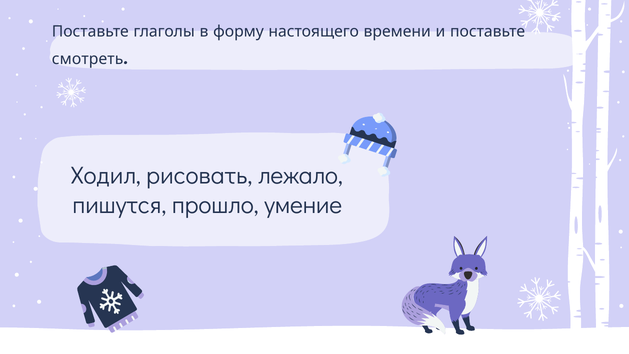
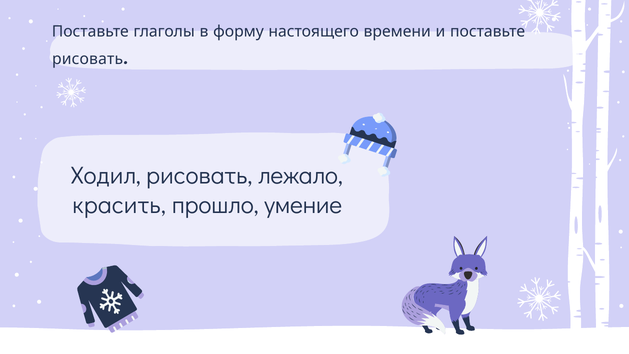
смотреть: смотреть -> рисовать (88, 59)
пишутся: пишутся -> красить (119, 205)
